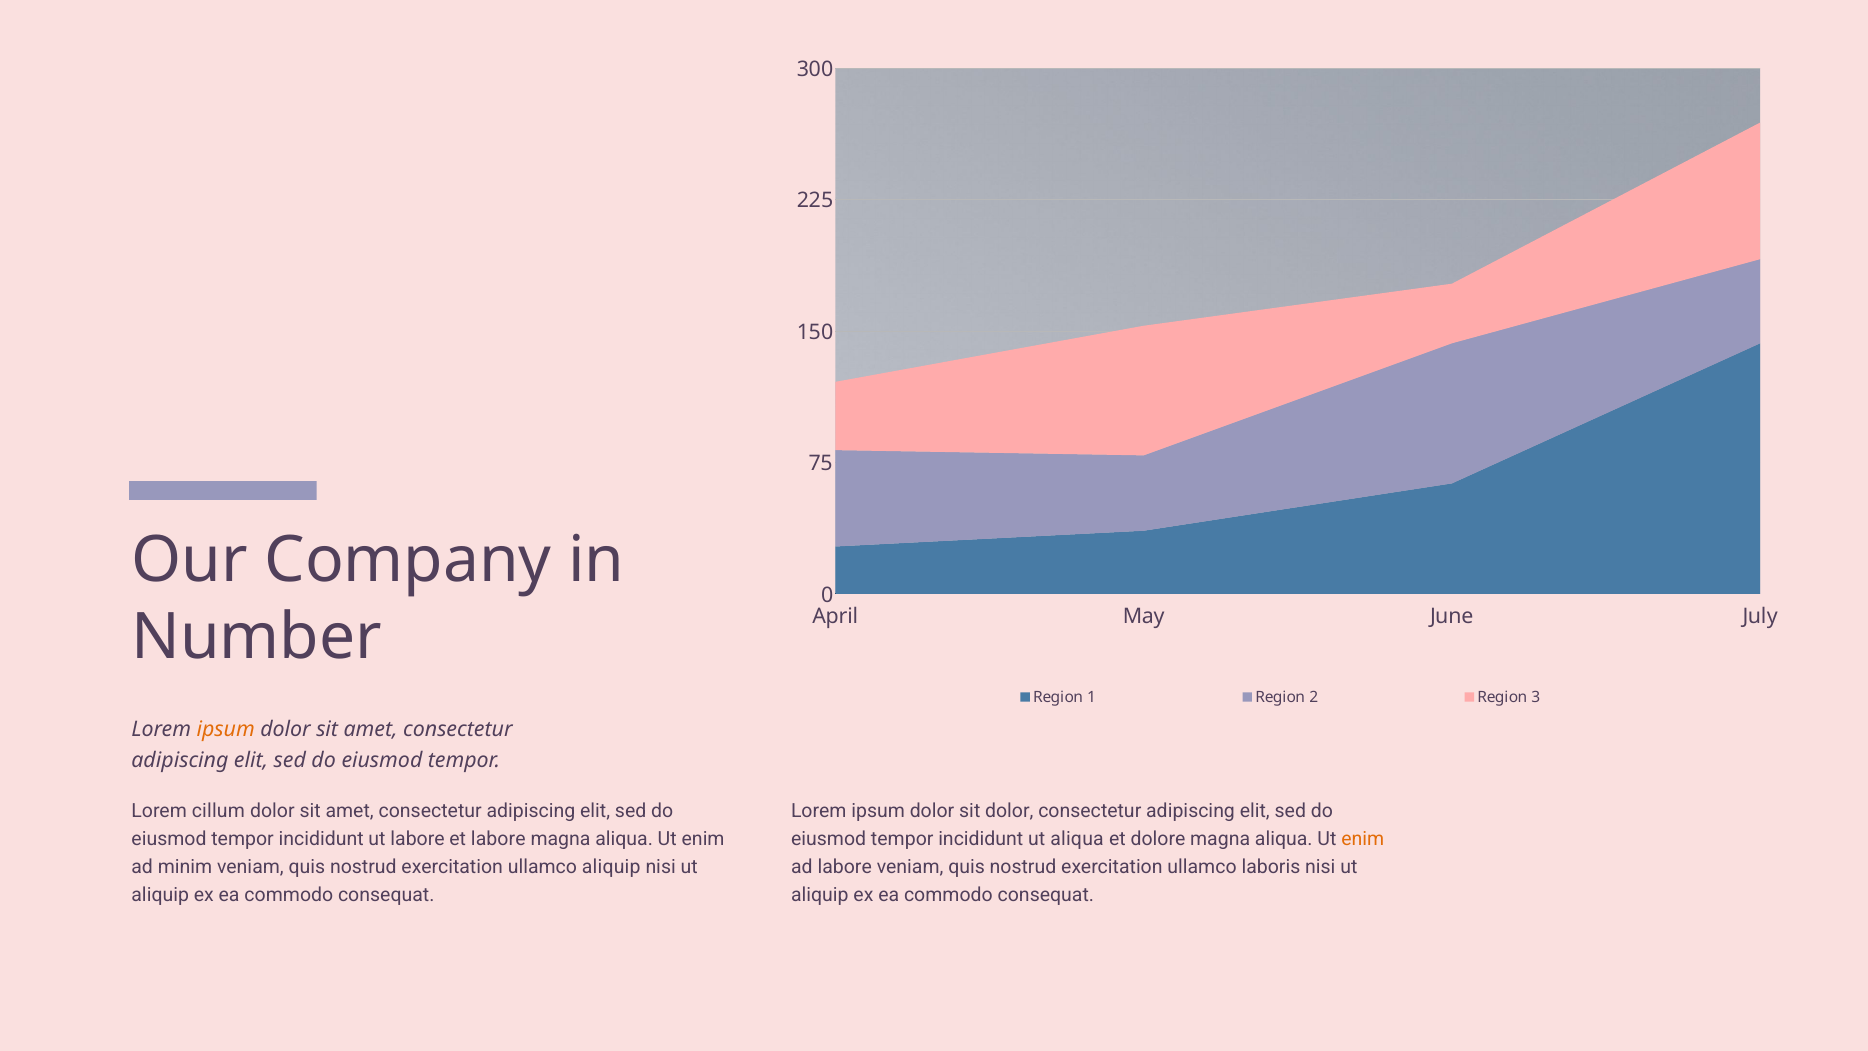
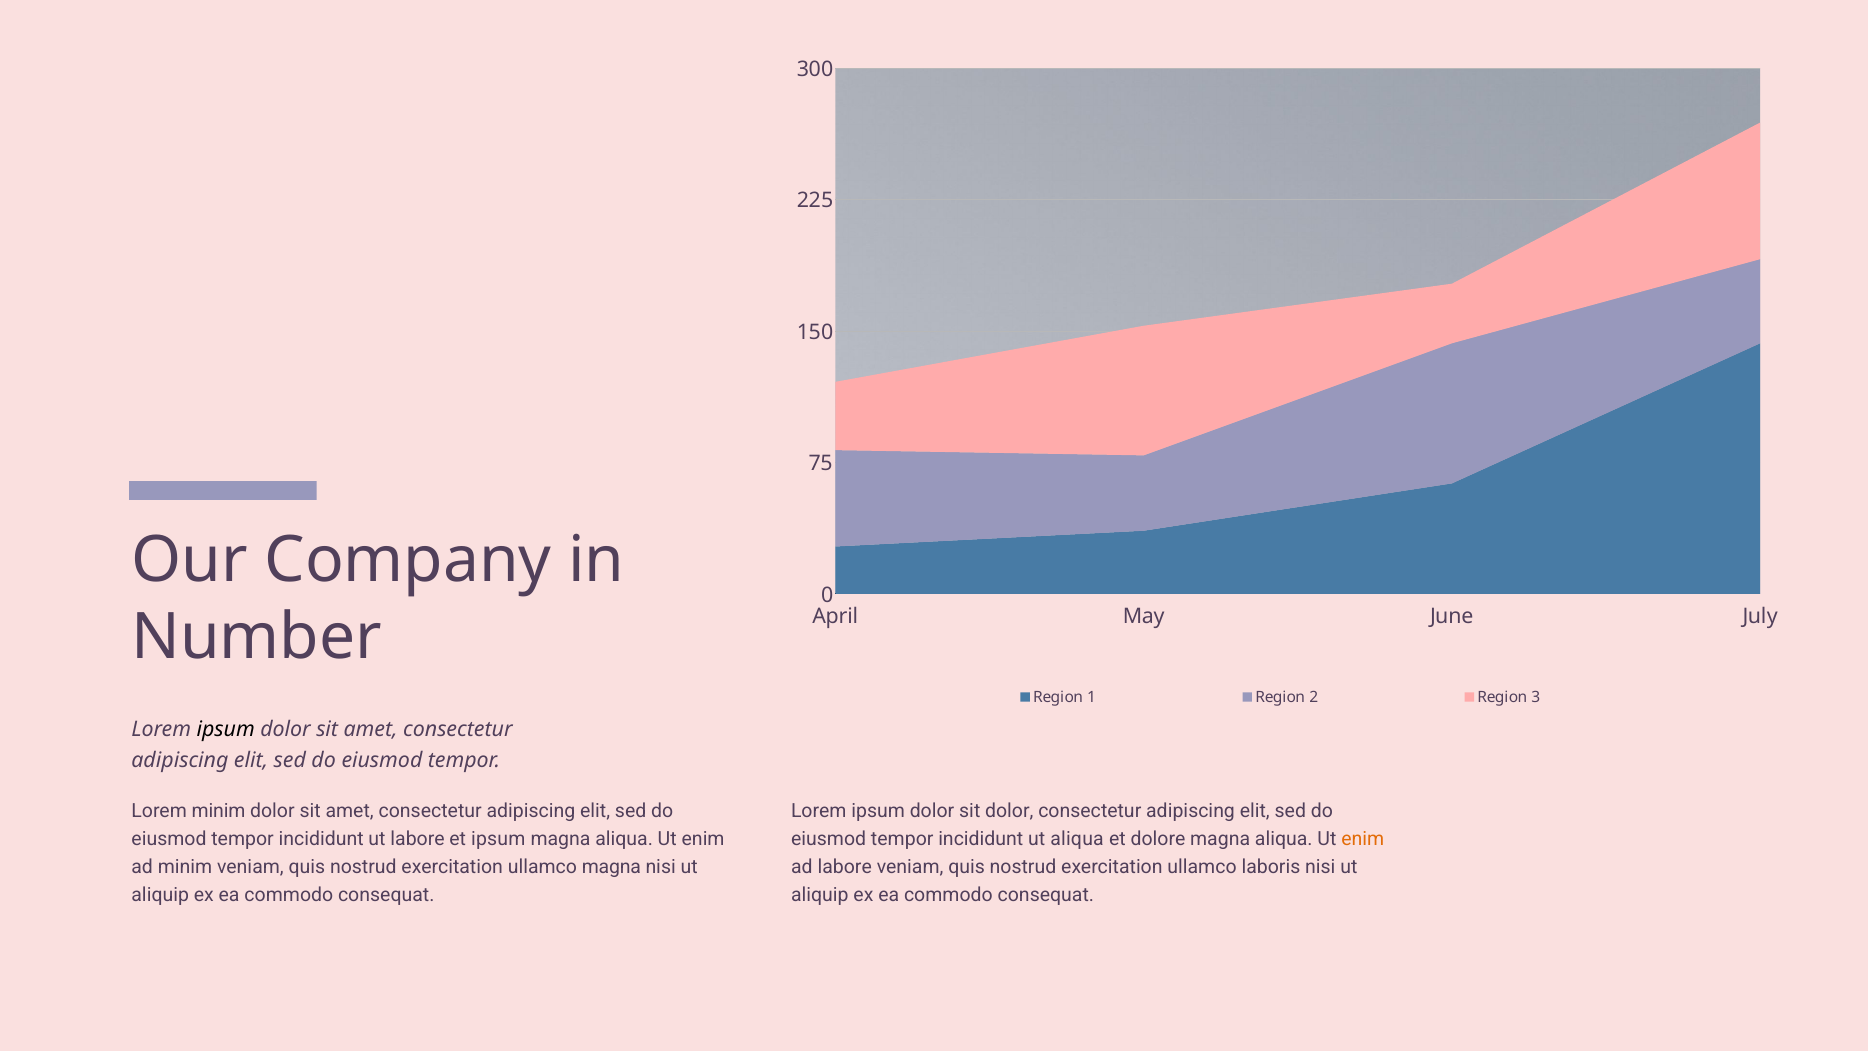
ipsum colour: orange -> black (226, 729)
Lorem cillum: cillum -> minim (219, 811)
et labore: labore -> ipsum (498, 839)
ullamco aliquip: aliquip -> magna (611, 867)
